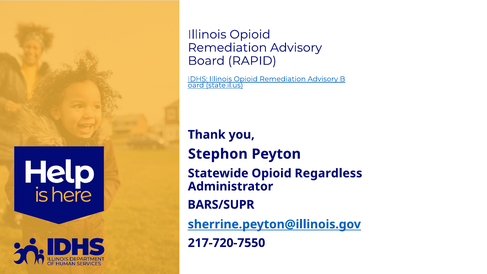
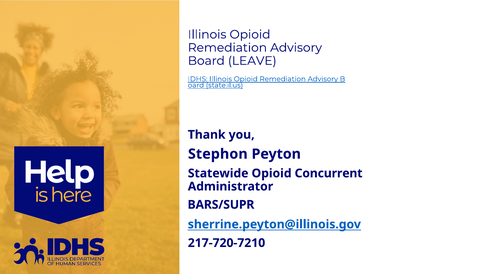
RAPID: RAPID -> LEAVE (252, 61)
Regardless: Regardless -> Concurrent (329, 173)
217-720-7550: 217-720-7550 -> 217-720-7210 (227, 243)
